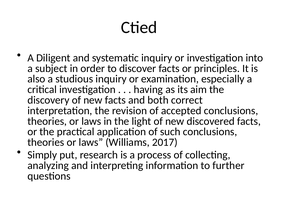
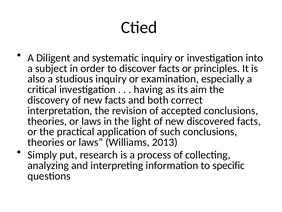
2017: 2017 -> 2013 (165, 142)
further: further -> specific (229, 165)
